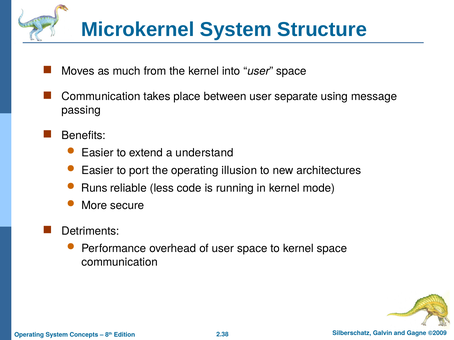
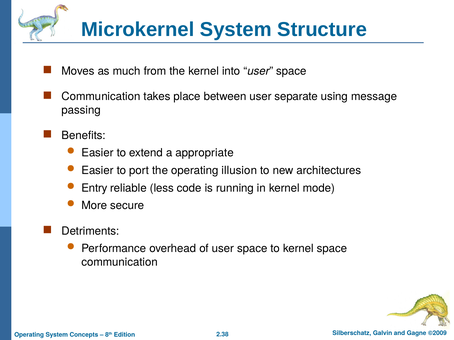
understand: understand -> appropriate (205, 153)
Runs: Runs -> Entry (94, 188)
